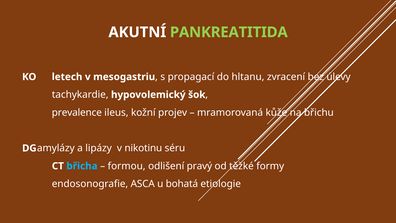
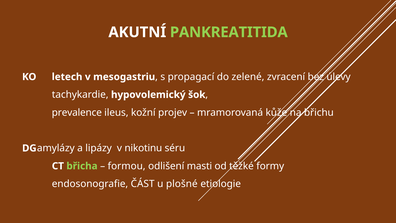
hltanu: hltanu -> zelené (248, 77)
břicha colour: light blue -> light green (82, 166)
pravý: pravý -> masti (199, 166)
ASCA: ASCA -> ČÁST (143, 184)
bohatá: bohatá -> plošné (182, 184)
